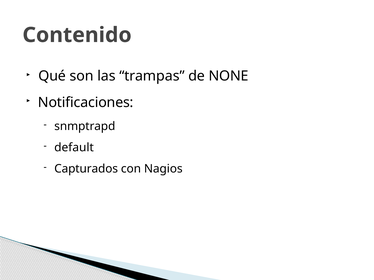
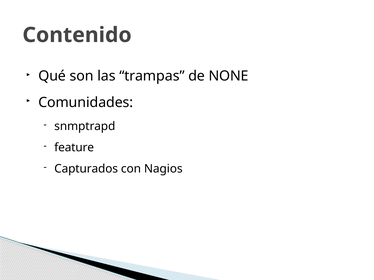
Notificaciones: Notificaciones -> Comunidades (86, 103)
default: default -> feature (74, 148)
